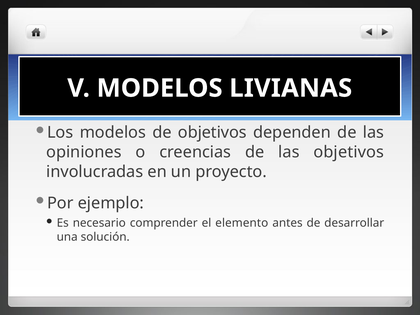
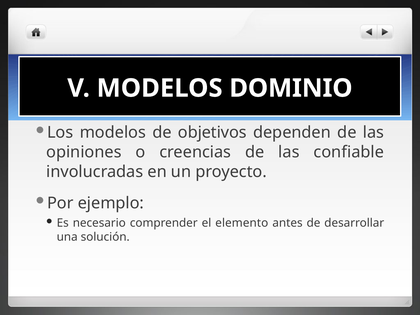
LIVIANAS: LIVIANAS -> DOMINIO (291, 88)
las objetivos: objetivos -> confiable (349, 152)
